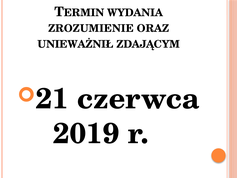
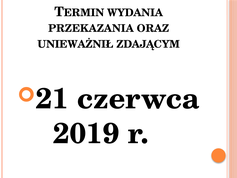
ZROZUMIENIE: ZROZUMIENIE -> PRZEKAZANIA (91, 28)
